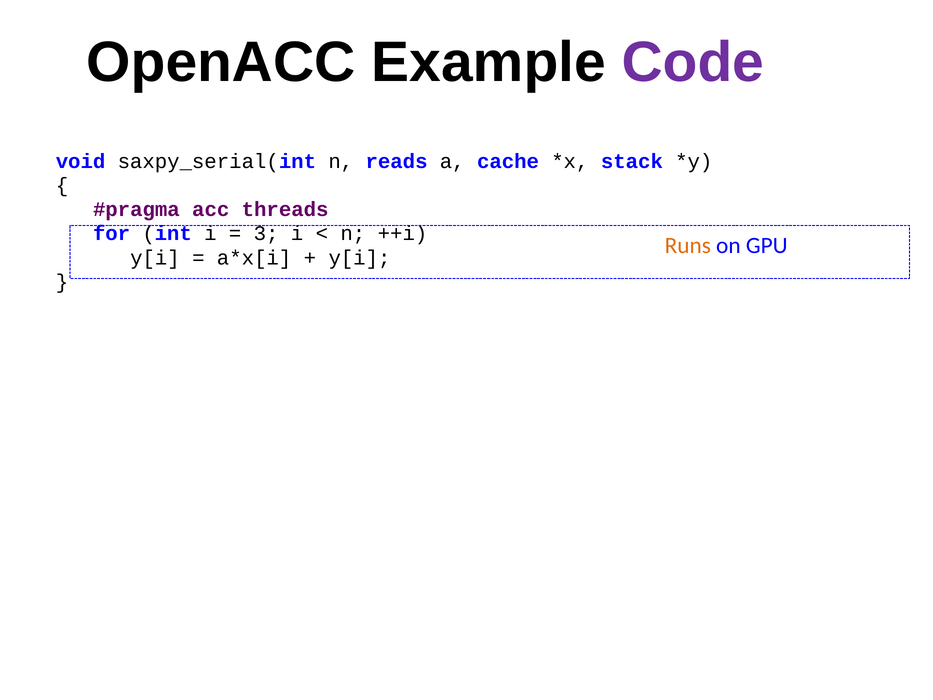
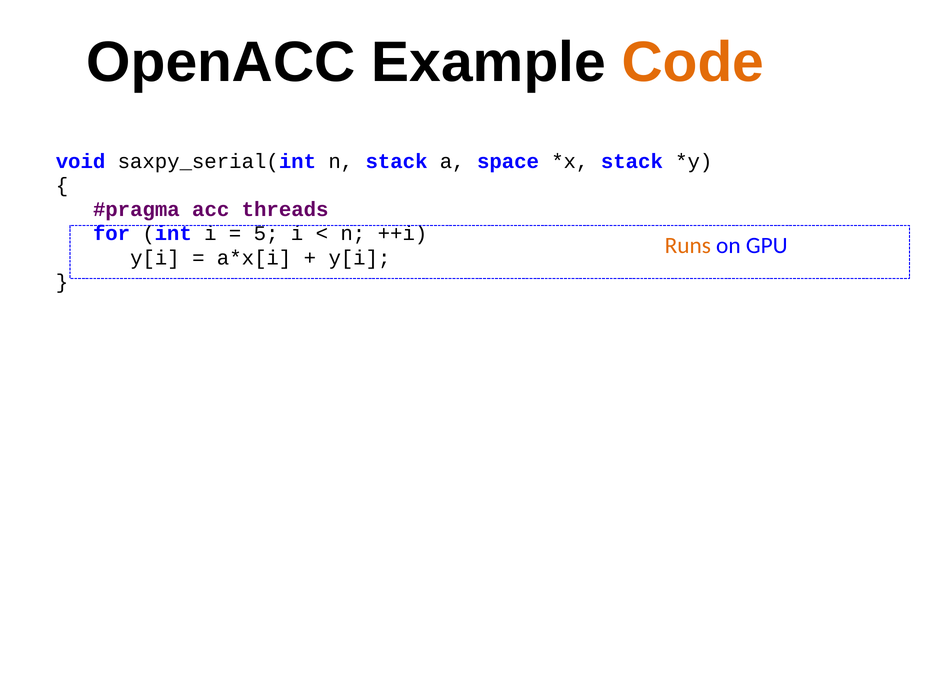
Code colour: purple -> orange (693, 62)
n reads: reads -> stack (397, 161)
cache: cache -> space (508, 161)
3: 3 -> 5 (266, 234)
